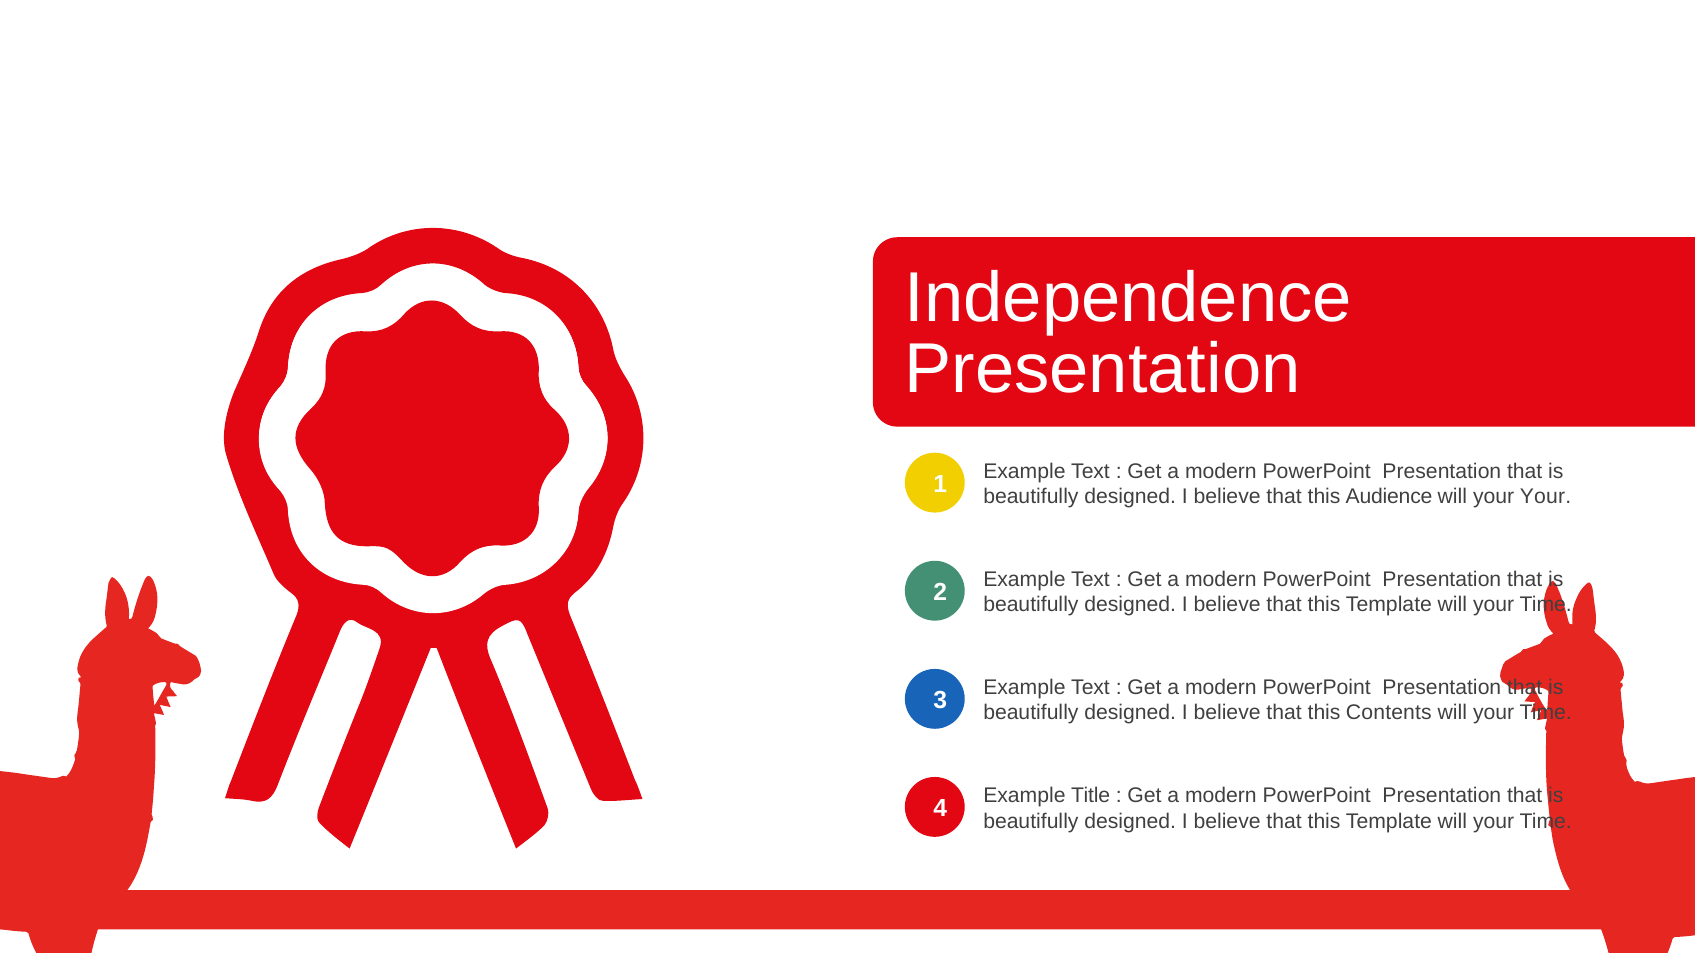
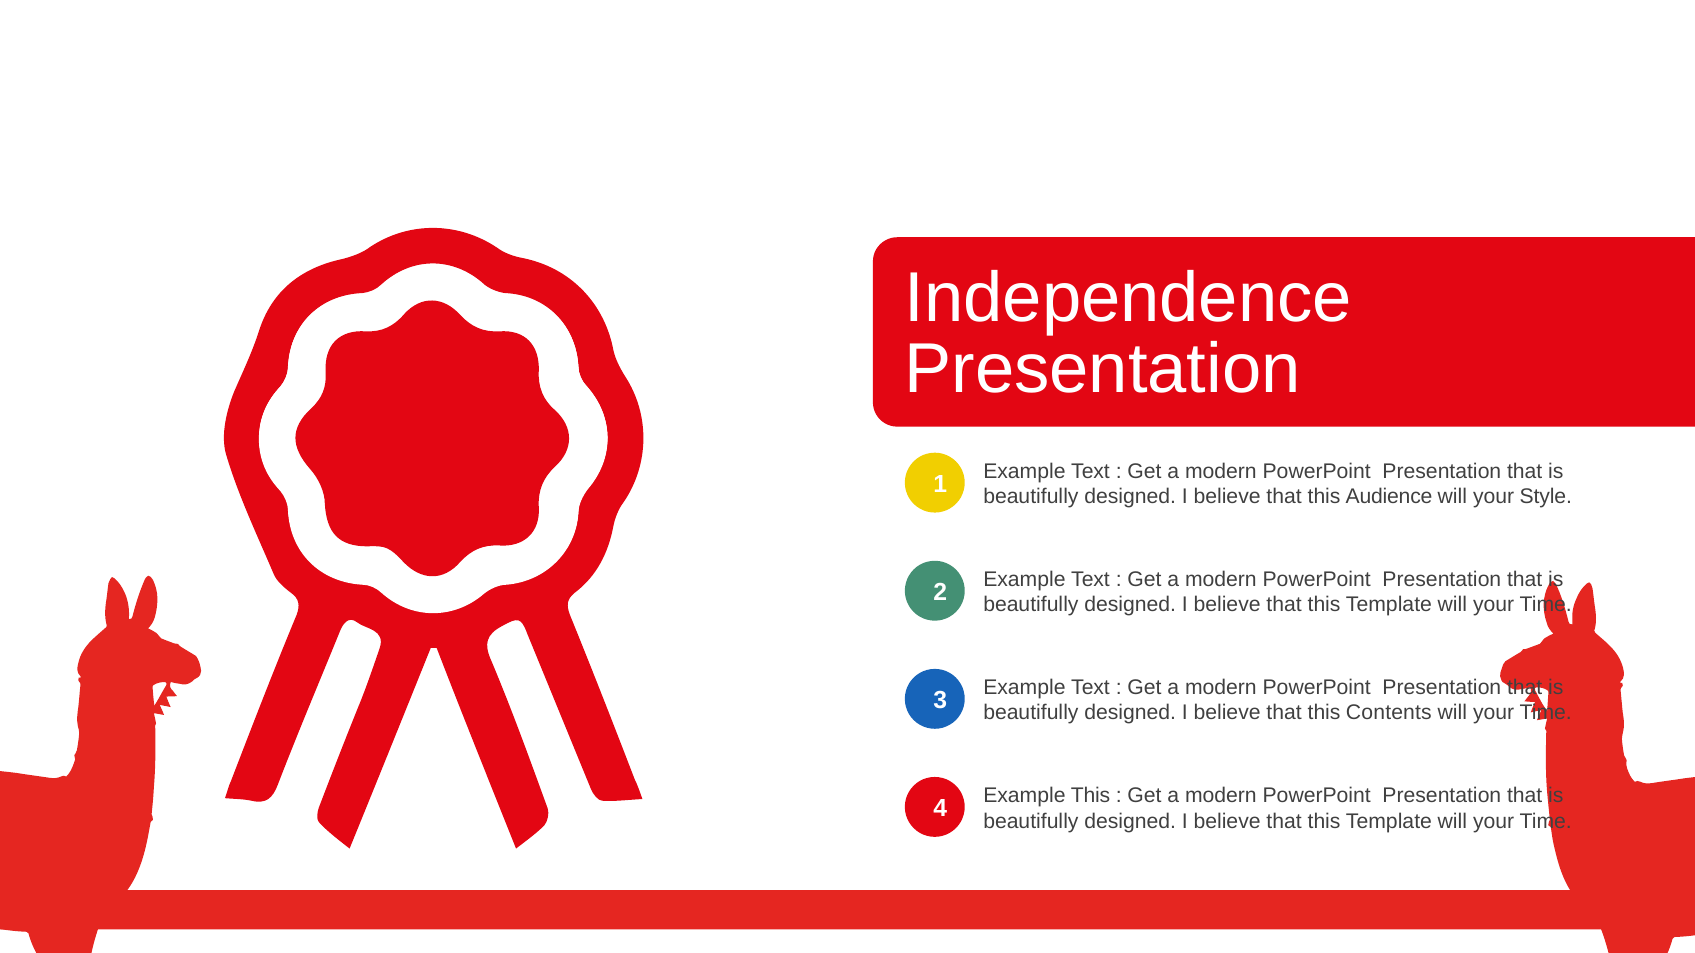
your Your: Your -> Style (1546, 497)
Example Title: Title -> This (1091, 796)
